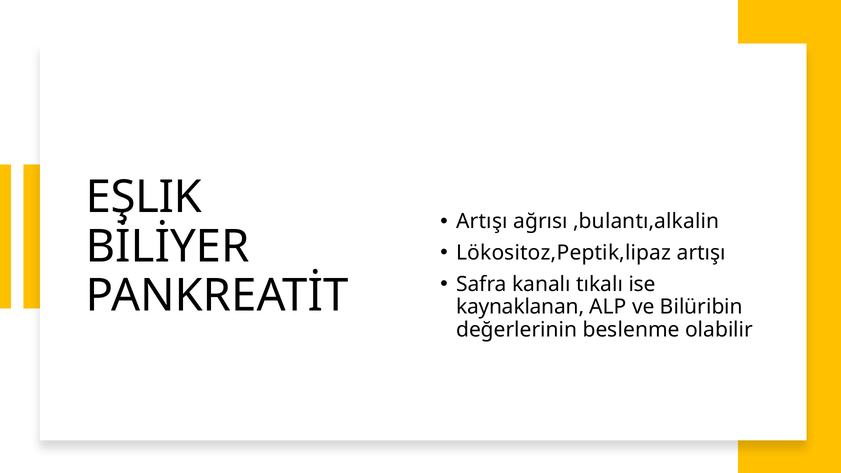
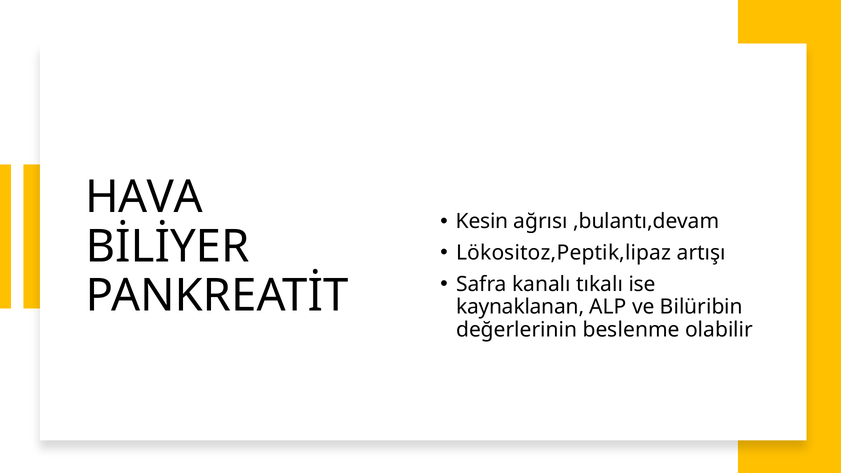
EŞLIK: EŞLIK -> HAVA (144, 197)
Artışı: Artışı -> Kesin (482, 221)
,bulantı,alkalin: ,bulantı,alkalin -> ,bulantı,devam (646, 221)
